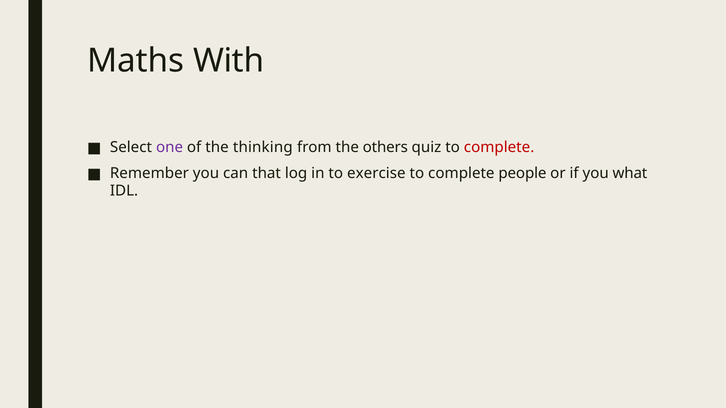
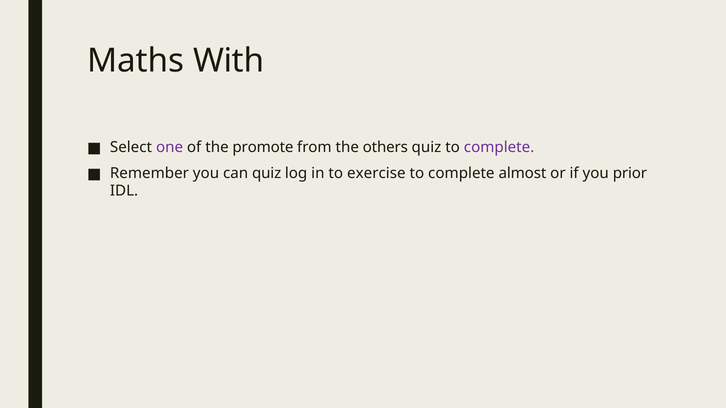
thinking: thinking -> promote (263, 148)
complete colour: red -> purple (499, 148)
can that: that -> quiz (267, 174)
people: people -> almost (522, 174)
what: what -> prior (630, 174)
